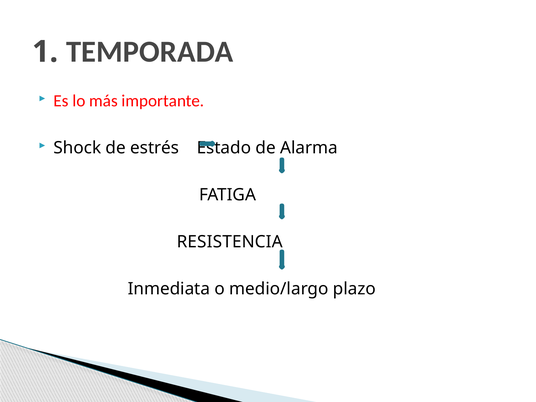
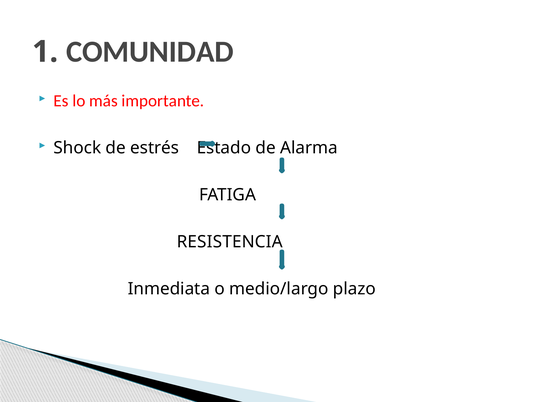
TEMPORADA: TEMPORADA -> COMUNIDAD (150, 52)
